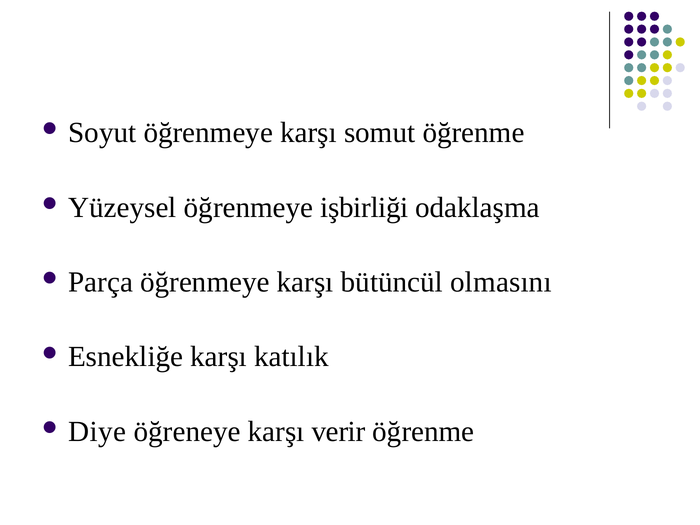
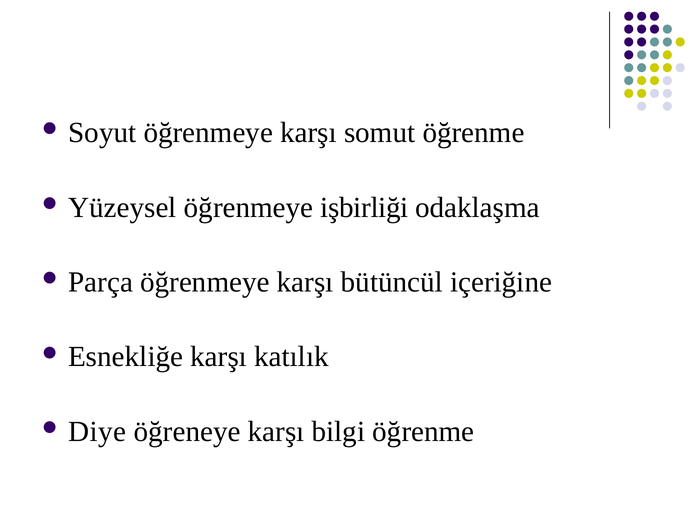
olmasını: olmasını -> içeriğine (501, 282)
verir: verir -> bilgi (338, 431)
